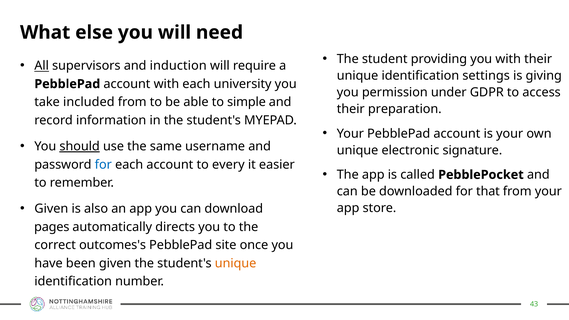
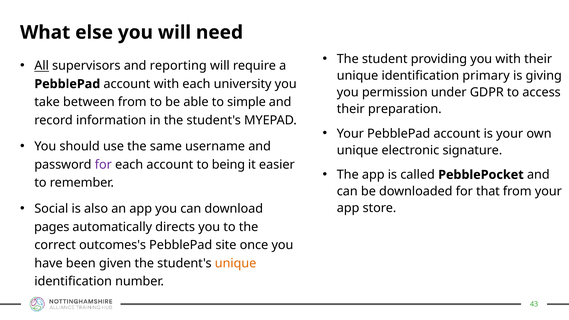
induction: induction -> reporting (178, 66)
settings: settings -> primary (486, 76)
included: included -> between (89, 102)
should underline: present -> none (80, 146)
for colour: blue -> purple (103, 165)
every: every -> being (228, 165)
Given: Given -> Social (51, 209)
